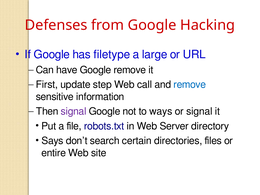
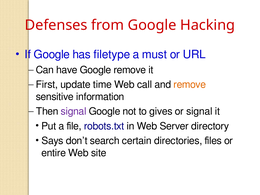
large: large -> must (155, 55)
step: step -> time (102, 85)
remove colour: blue -> orange (190, 85)
ways: ways -> gives (161, 111)
